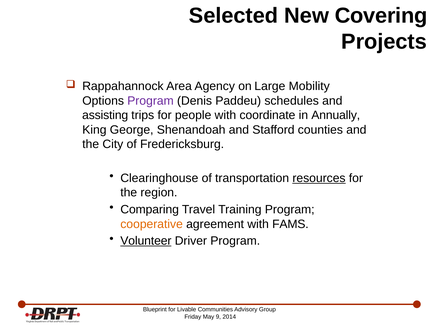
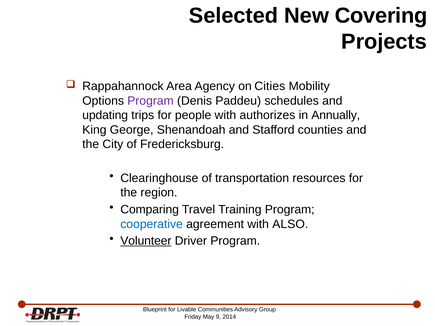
Large: Large -> Cities (270, 86)
assisting: assisting -> updating (105, 115)
coordinate: coordinate -> authorizes (267, 115)
resources underline: present -> none (319, 178)
cooperative colour: orange -> blue (152, 224)
FAMS: FAMS -> ALSO (290, 224)
